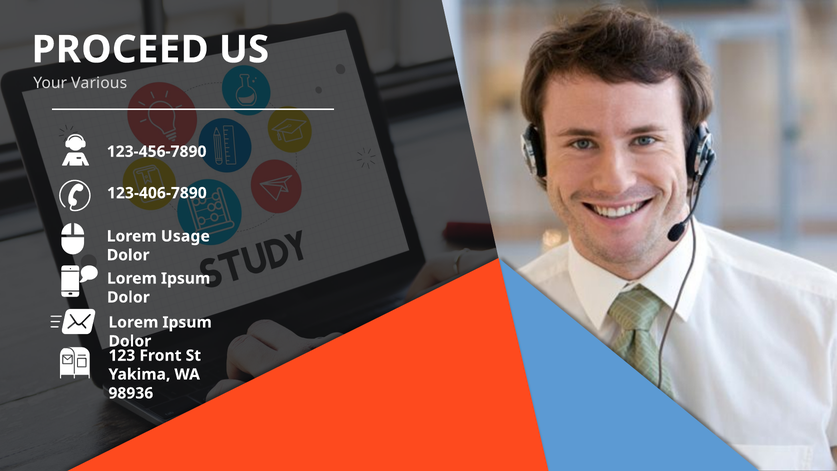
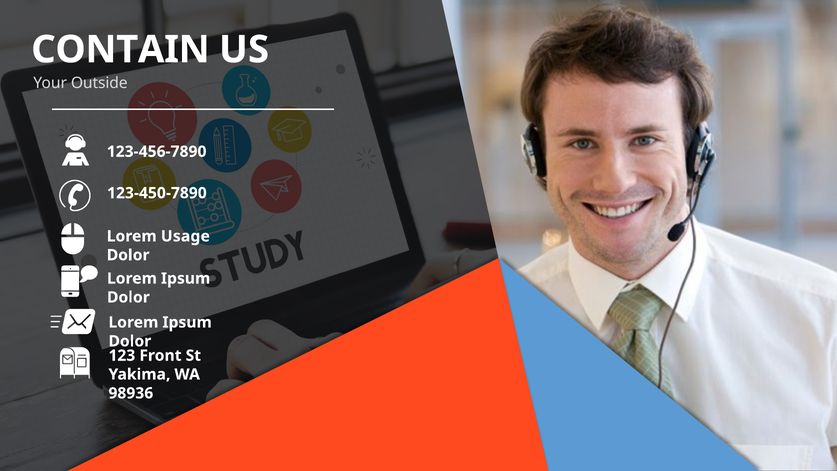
PROCEED: PROCEED -> CONTAIN (120, 50)
Various: Various -> Outside (99, 83)
123-406-7890: 123-406-7890 -> 123-450-7890 (157, 193)
